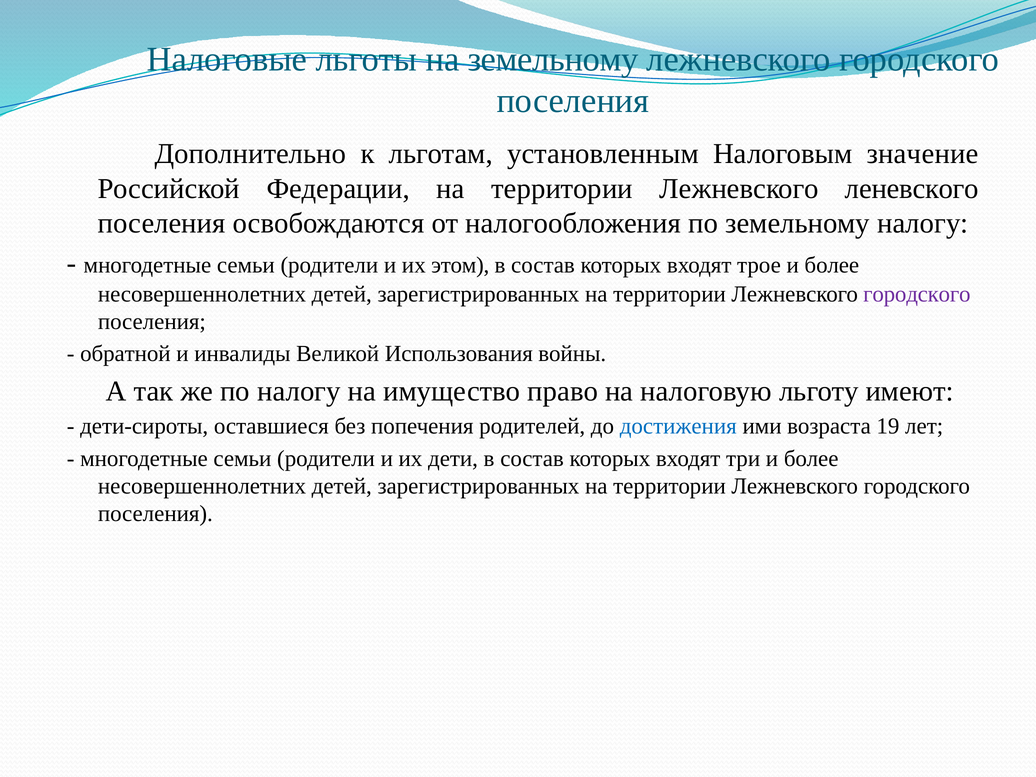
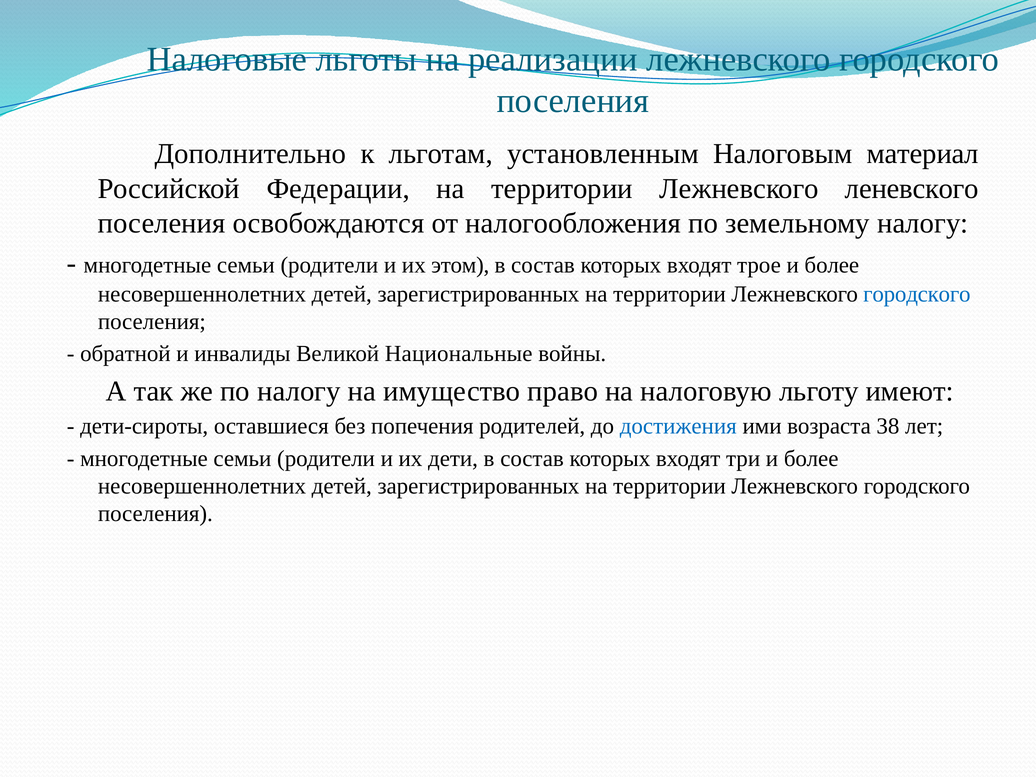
на земельному: земельному -> реализации (553, 59)
значение: значение -> материал (923, 154)
городского colour: purple -> blue (917, 294)
Использования: Использования -> Национальные (459, 354)
19: 19 -> 38 (888, 426)
